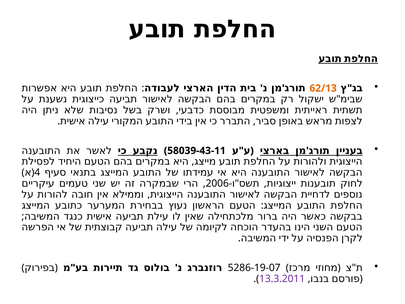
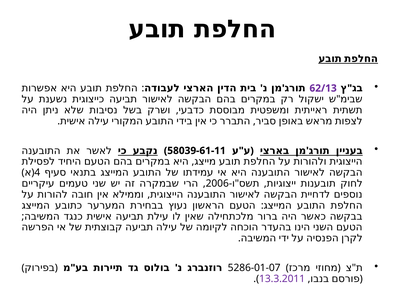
62/13 colour: orange -> purple (323, 88)
58039-43-11: 58039-43-11 -> 58039-61-11 (197, 151)
5286-19-07: 5286-19-07 -> 5286-01-07 (254, 268)
